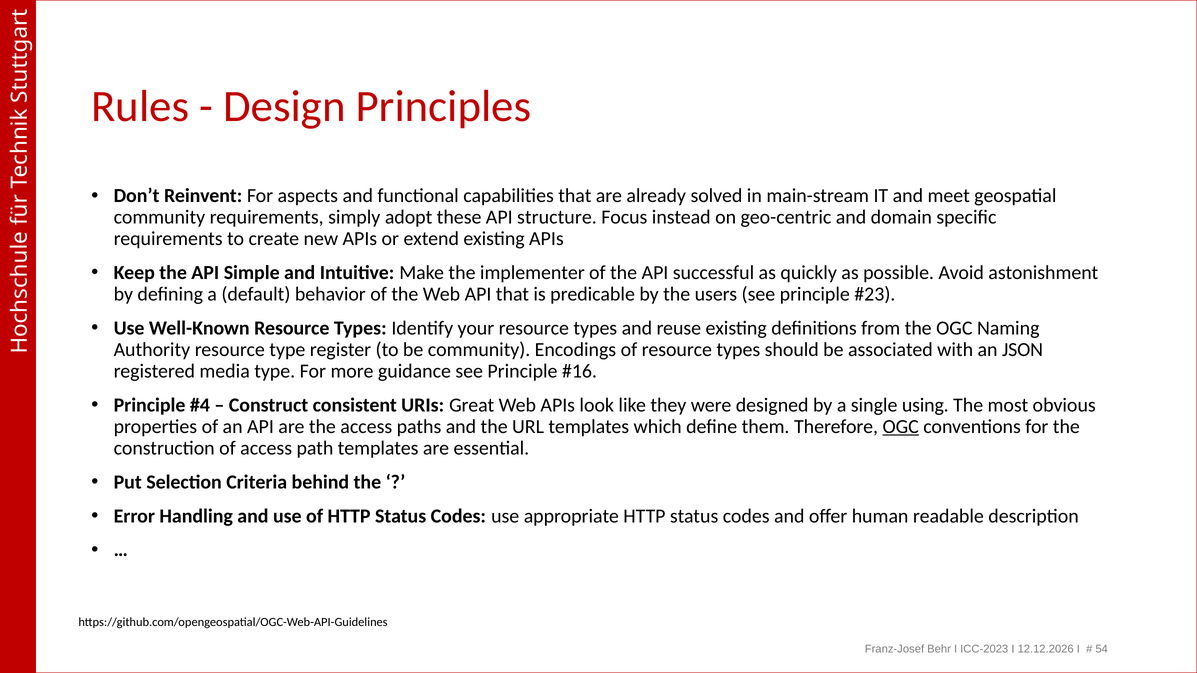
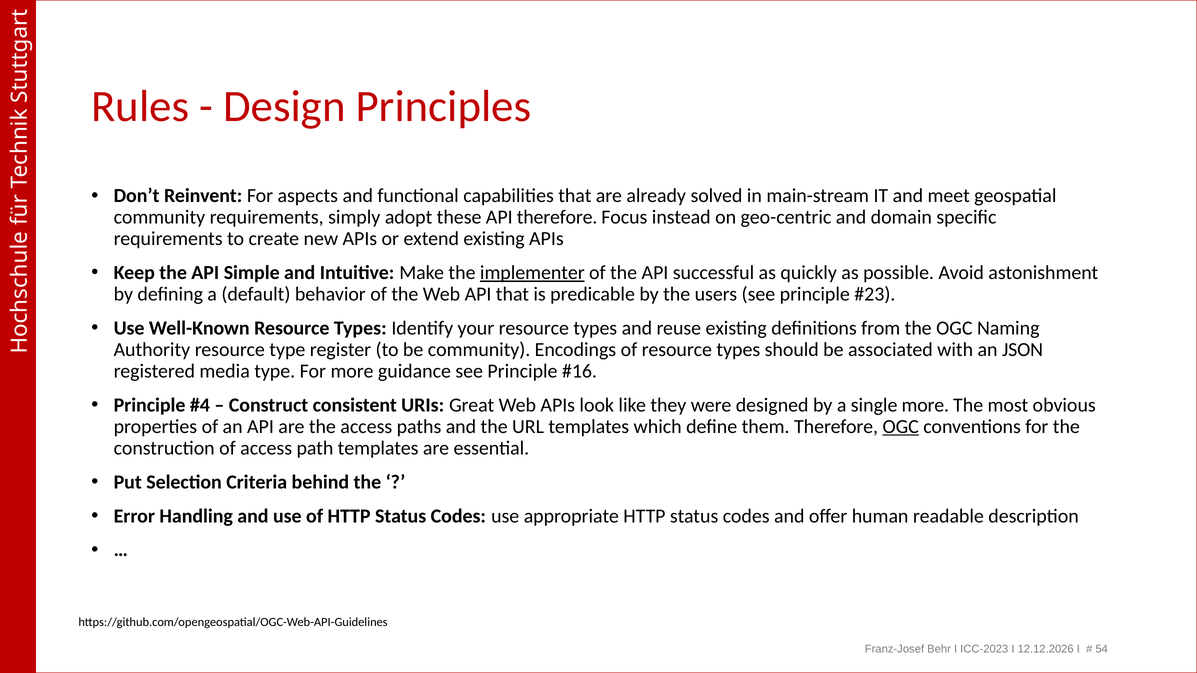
API structure: structure -> therefore (557, 217)
implementer underline: none -> present (532, 273)
single using: using -> more (925, 405)
